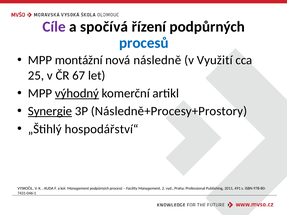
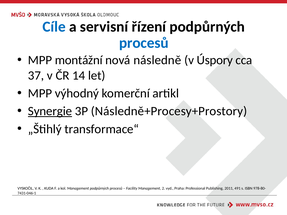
Cíle colour: purple -> blue (54, 27)
spočívá: spočívá -> servisní (104, 27)
Využití: Využití -> Úspory (215, 60)
25: 25 -> 37 (36, 76)
67: 67 -> 14 (79, 76)
výhodný underline: present -> none (77, 93)
hospodářství“: hospodářství“ -> transformace“ (102, 129)
